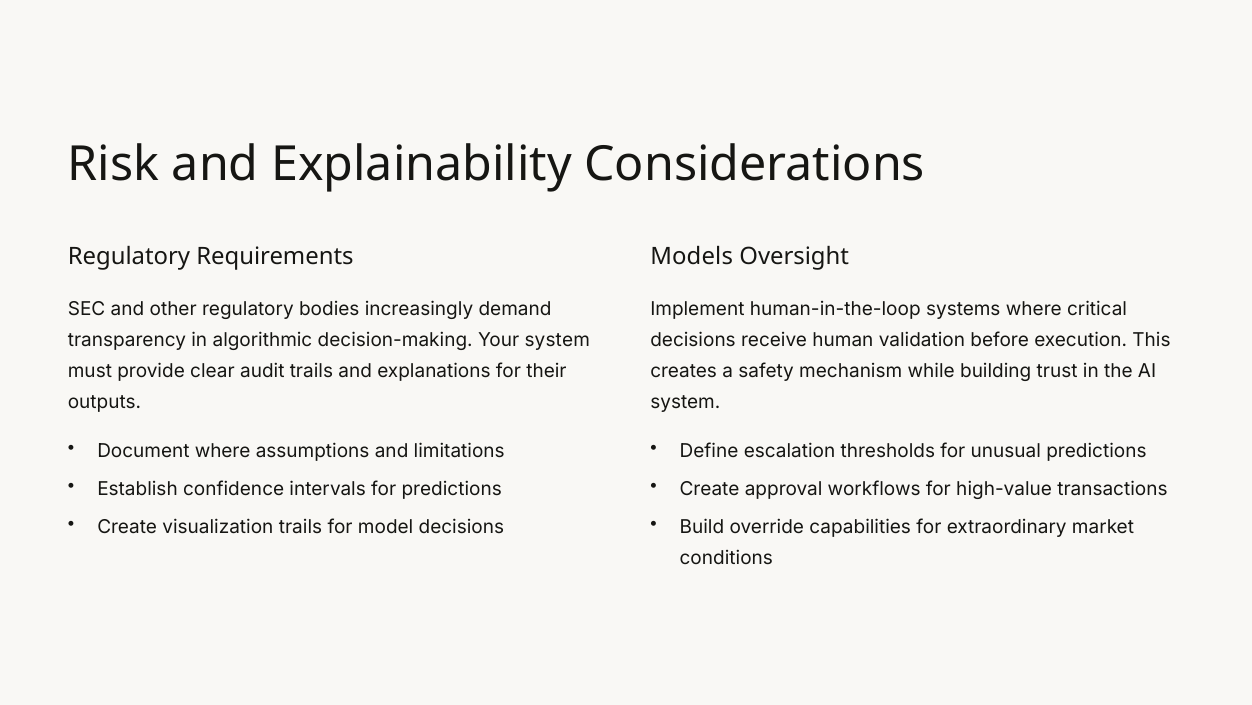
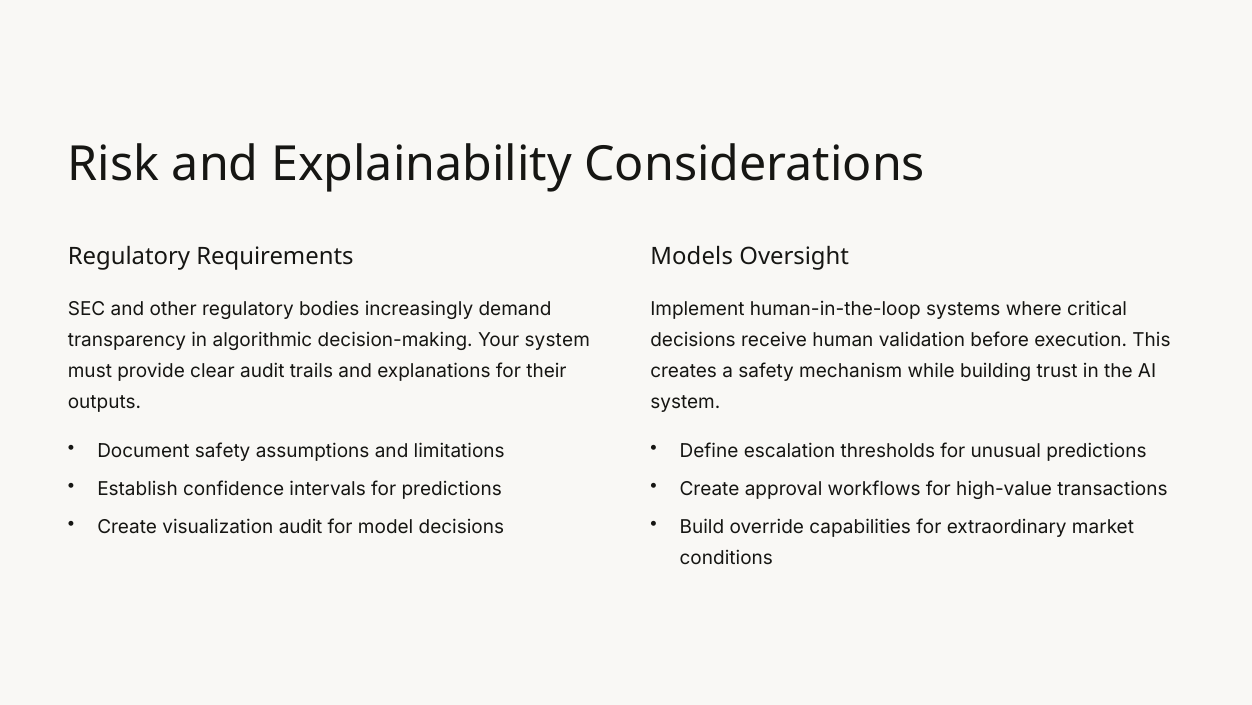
Document where: where -> safety (223, 451)
visualization trails: trails -> audit (301, 527)
